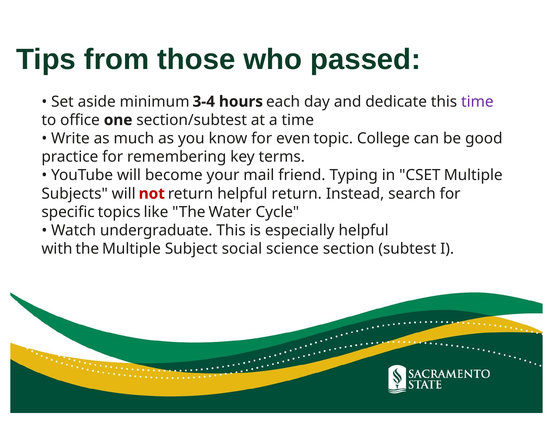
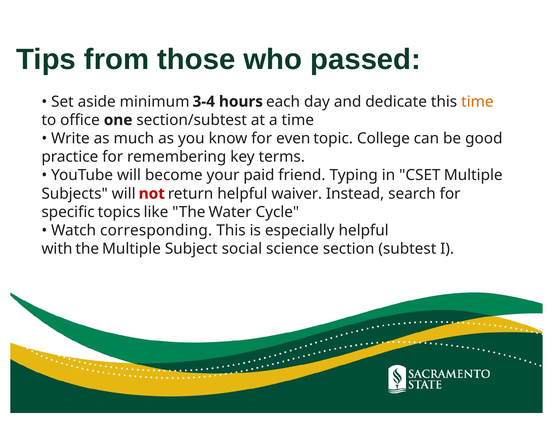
time colour: purple -> orange (477, 102)
mail: mail -> paid (259, 175)
helpful return: return -> waiver (297, 194)
undergraduate: undergraduate -> corresponding (156, 231)
